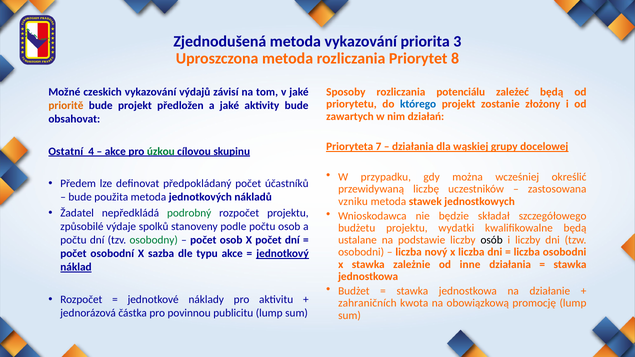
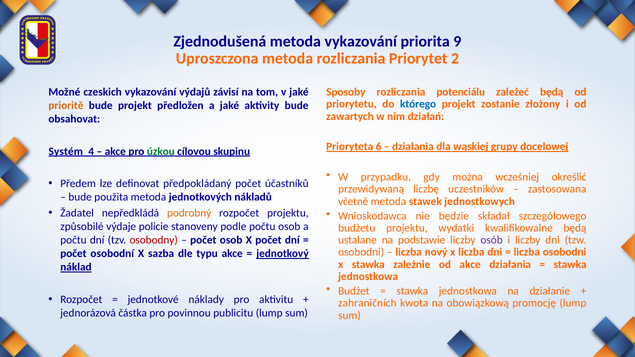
3: 3 -> 9 (457, 42)
8: 8 -> 2 (455, 59)
7: 7 -> 6 (379, 147)
Ostatní: Ostatní -> Systém (66, 151)
vzniku: vzniku -> včetně (353, 201)
podrobný colour: green -> orange (189, 213)
spolků: spolků -> policie (154, 227)
osób colour: black -> purple (492, 240)
osobodny colour: green -> red (154, 240)
od inne: inne -> akce (470, 265)
